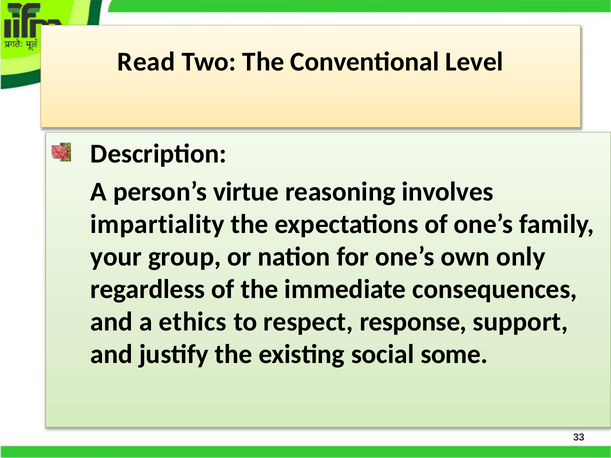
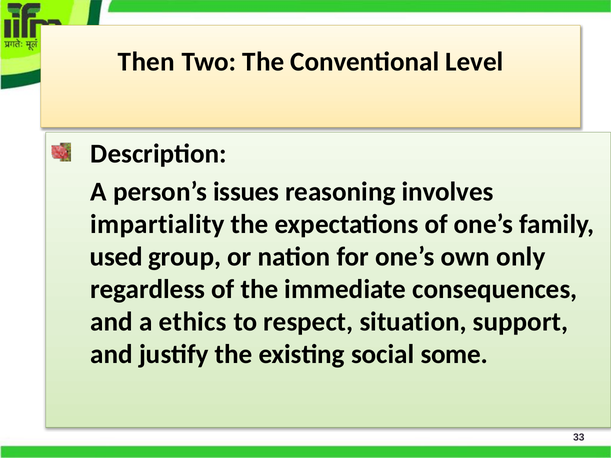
Read: Read -> Then (146, 62)
virtue: virtue -> issues (246, 192)
your: your -> used (116, 257)
response: response -> situation (413, 322)
